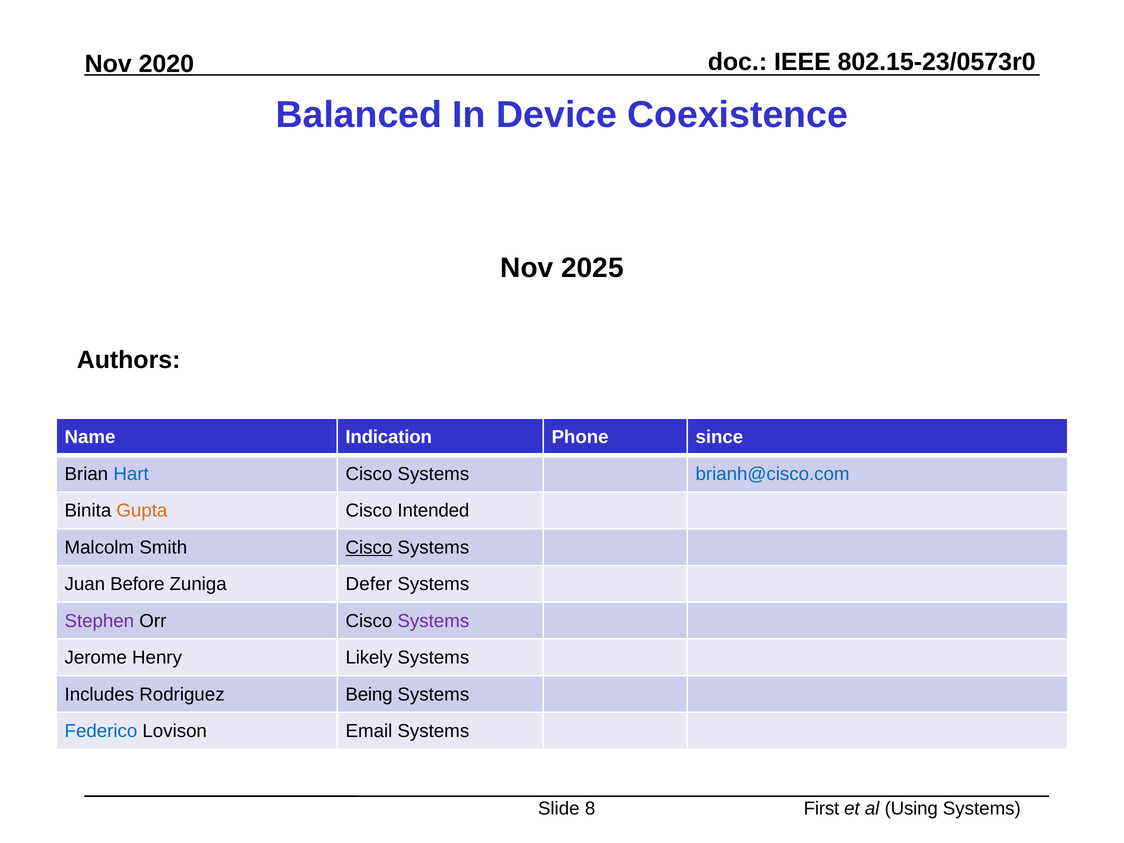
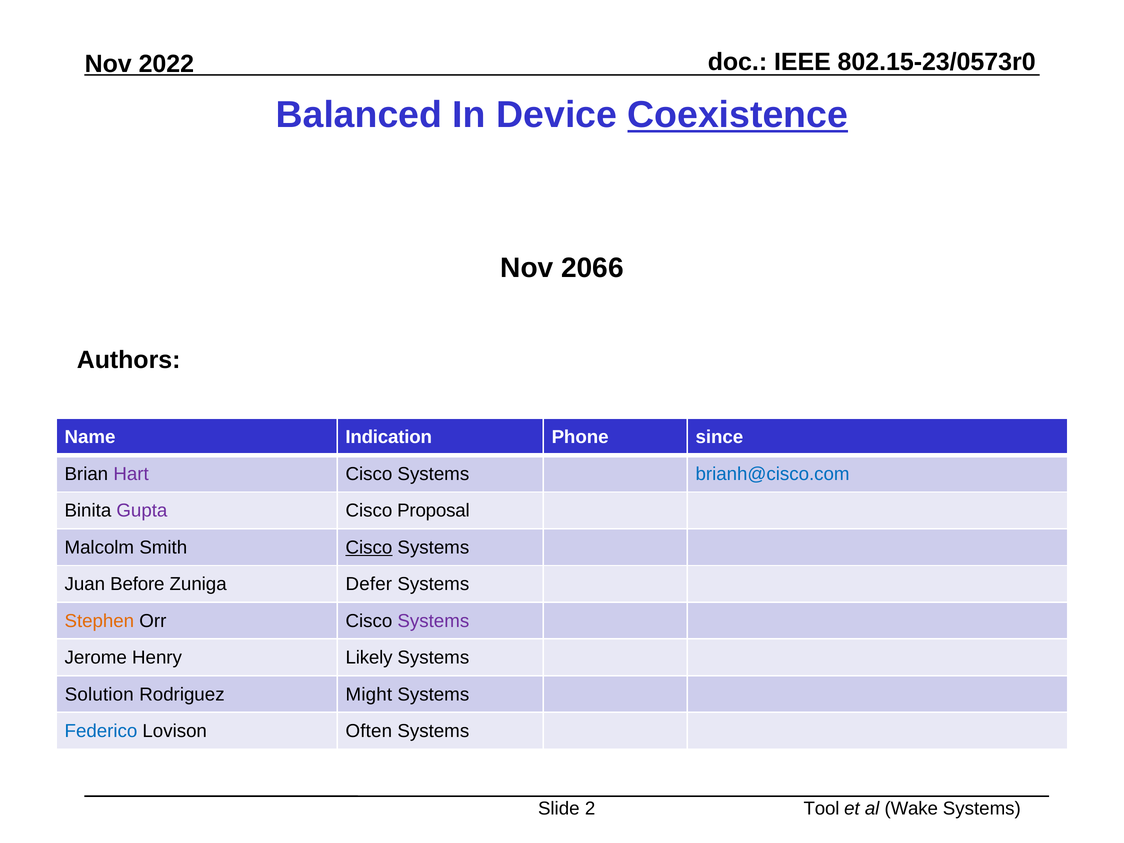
2020: 2020 -> 2022 (166, 64)
Coexistence underline: none -> present (738, 115)
2025: 2025 -> 2066 (592, 268)
Hart colour: blue -> purple (131, 474)
Gupta colour: orange -> purple (142, 511)
Intended: Intended -> Proposal (433, 511)
Stephen colour: purple -> orange (99, 621)
Includes: Includes -> Solution (99, 694)
Being: Being -> Might (369, 694)
Email: Email -> Often (369, 731)
8: 8 -> 2 (590, 809)
First: First -> Tool (821, 809)
Using: Using -> Wake (911, 809)
